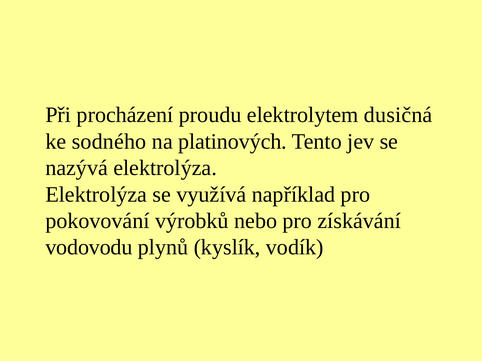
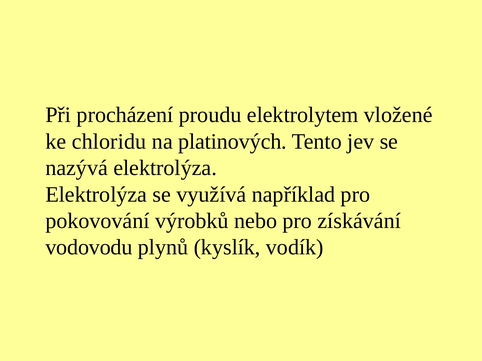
dusičná: dusičná -> vložené (398, 115)
sodného: sodného -> chloridu (109, 142)
